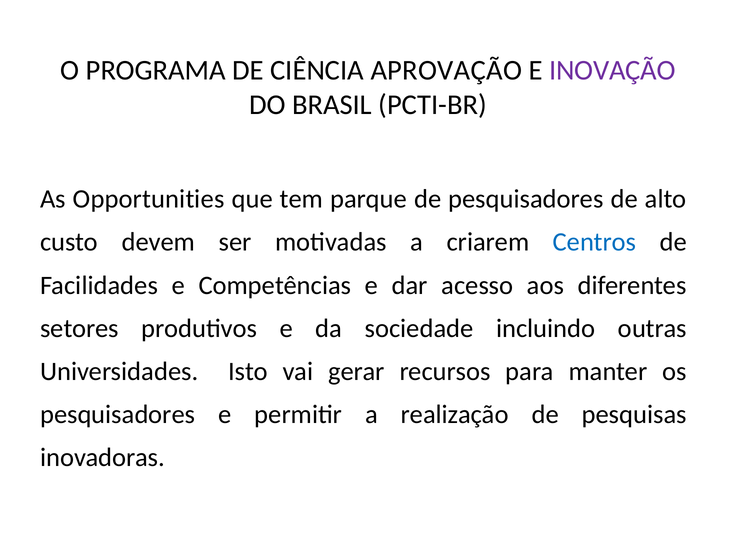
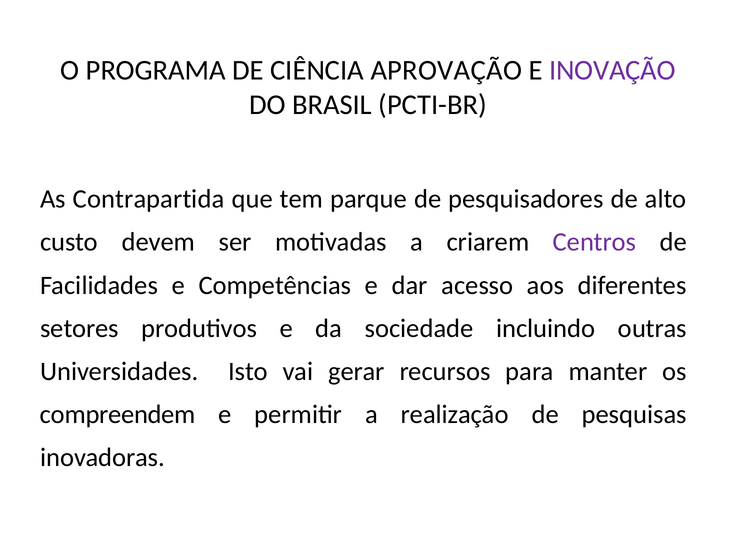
Opportunities: Opportunities -> Contrapartida (149, 199)
Centros colour: blue -> purple (595, 242)
pesquisadores: pesquisadores -> compreendem (118, 414)
